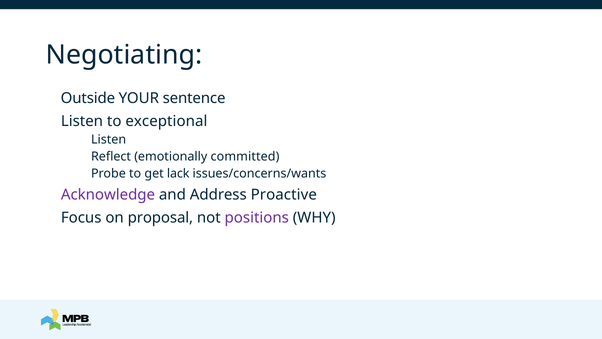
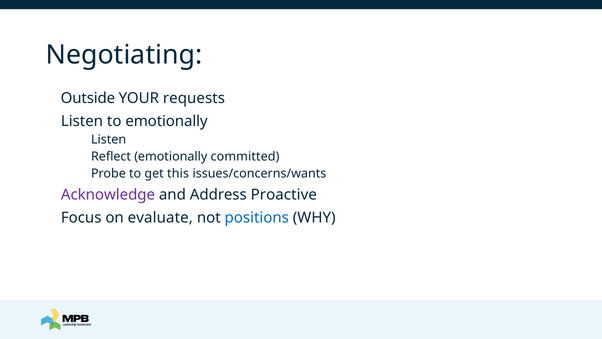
sentence: sentence -> requests (194, 98)
to exceptional: exceptional -> emotionally (167, 121)
lack: lack -> this (178, 173)
proposal: proposal -> evaluate (160, 218)
positions colour: purple -> blue (257, 218)
